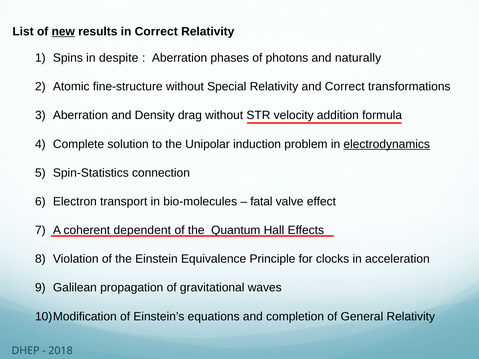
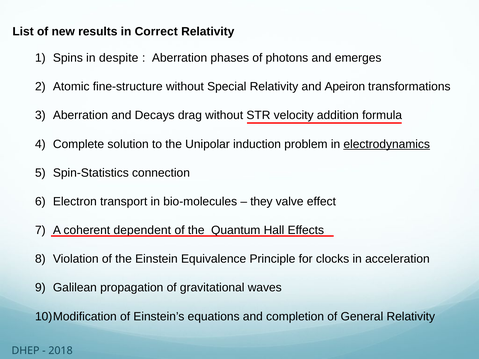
new underline: present -> none (63, 32)
naturally: naturally -> emerges (358, 58)
and Correct: Correct -> Apeiron (345, 87)
Density: Density -> Decays (155, 115)
fatal: fatal -> they (261, 202)
